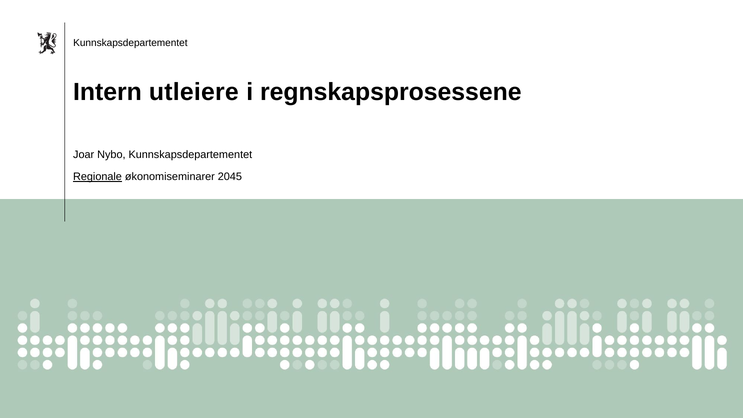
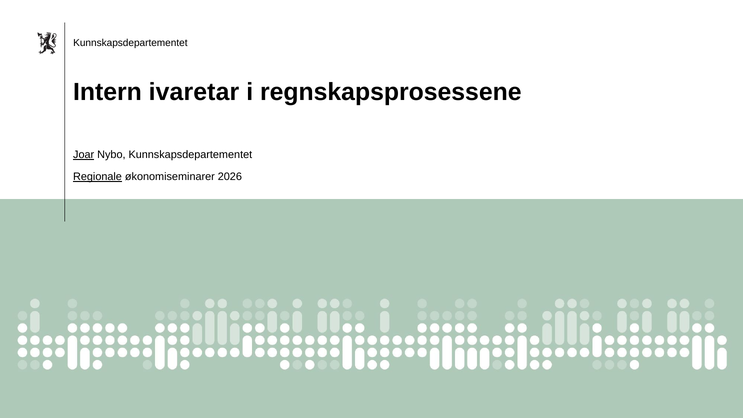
utleiere: utleiere -> ivaretar (194, 92)
Joar underline: none -> present (84, 155)
2045: 2045 -> 2026 (230, 177)
